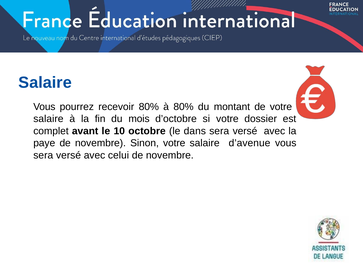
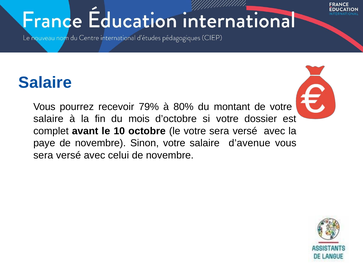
recevoir 80%: 80% -> 79% (149, 107)
le dans: dans -> votre (195, 131)
